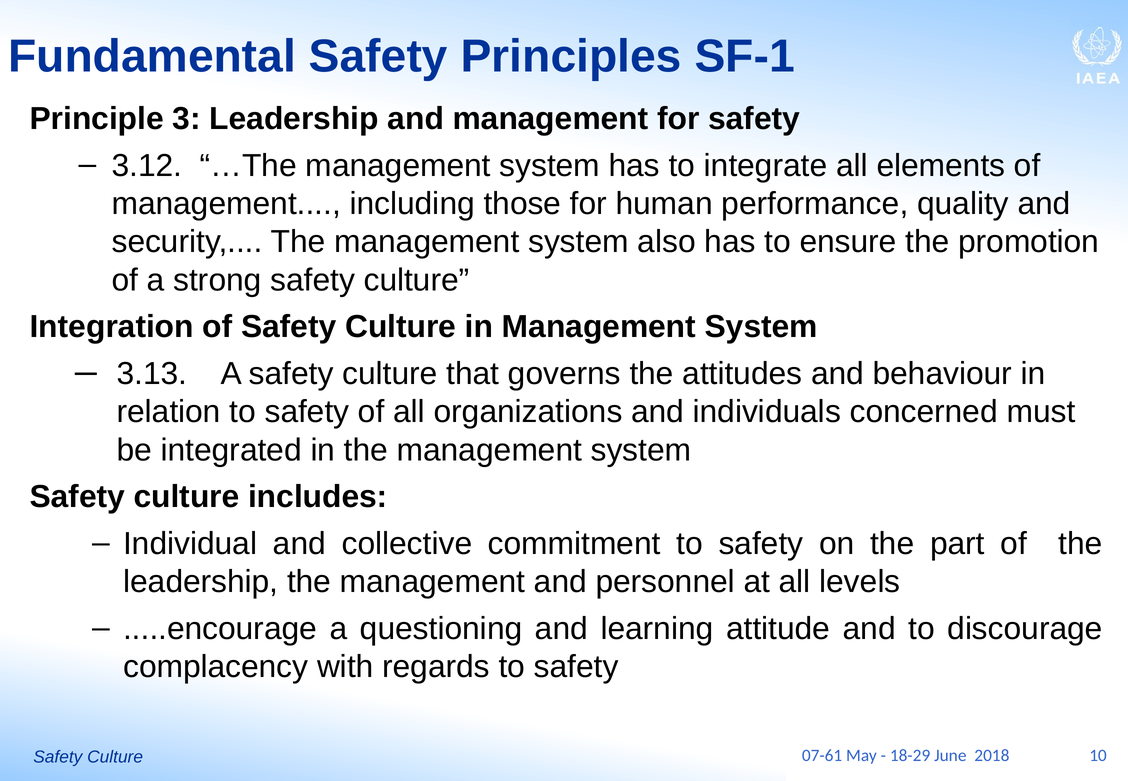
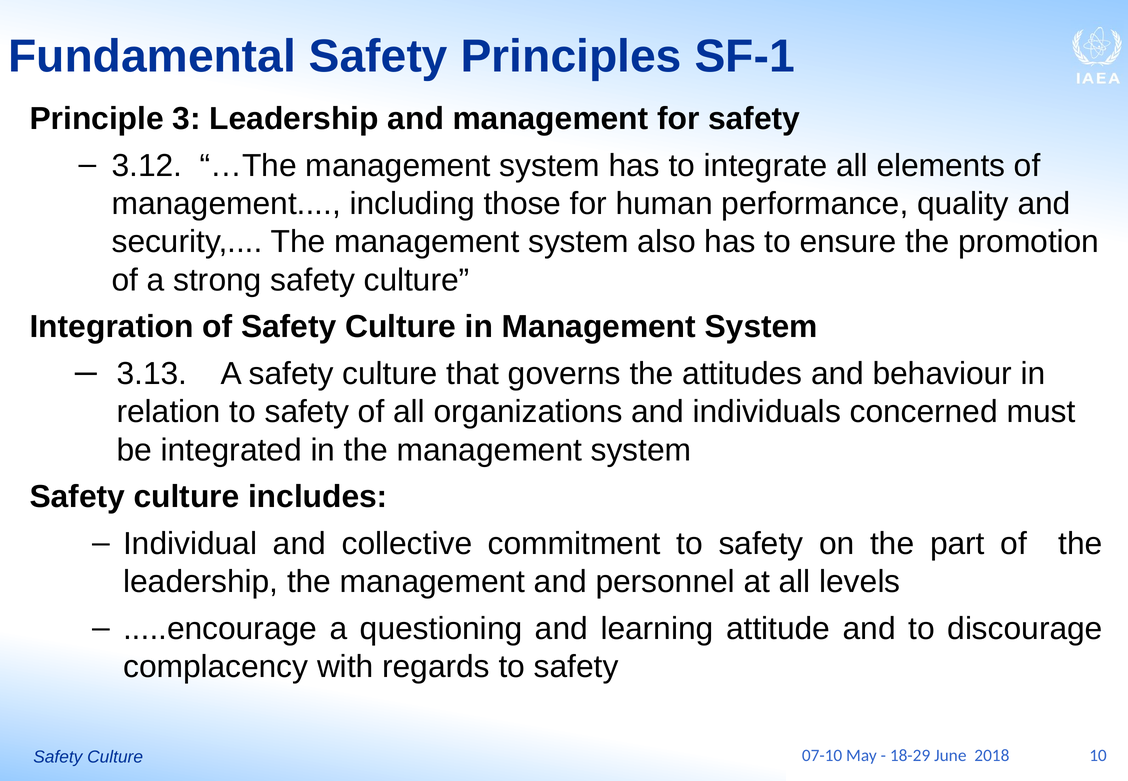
07-61: 07-61 -> 07-10 (822, 755)
